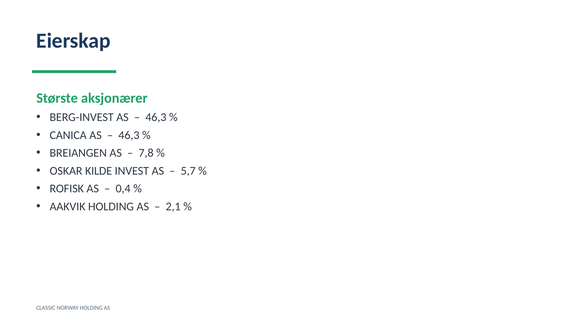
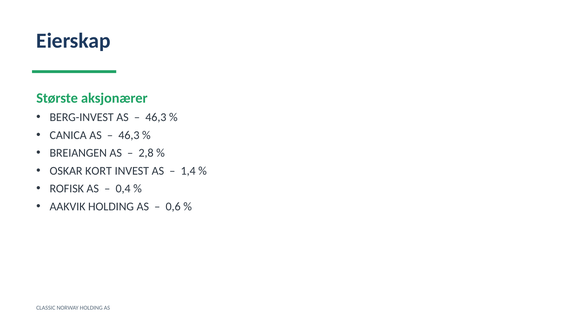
7,8: 7,8 -> 2,8 (146, 153)
KILDE: KILDE -> KORT (99, 171)
5,7: 5,7 -> 1,4 (188, 171)
2,1: 2,1 -> 0,6 (173, 206)
